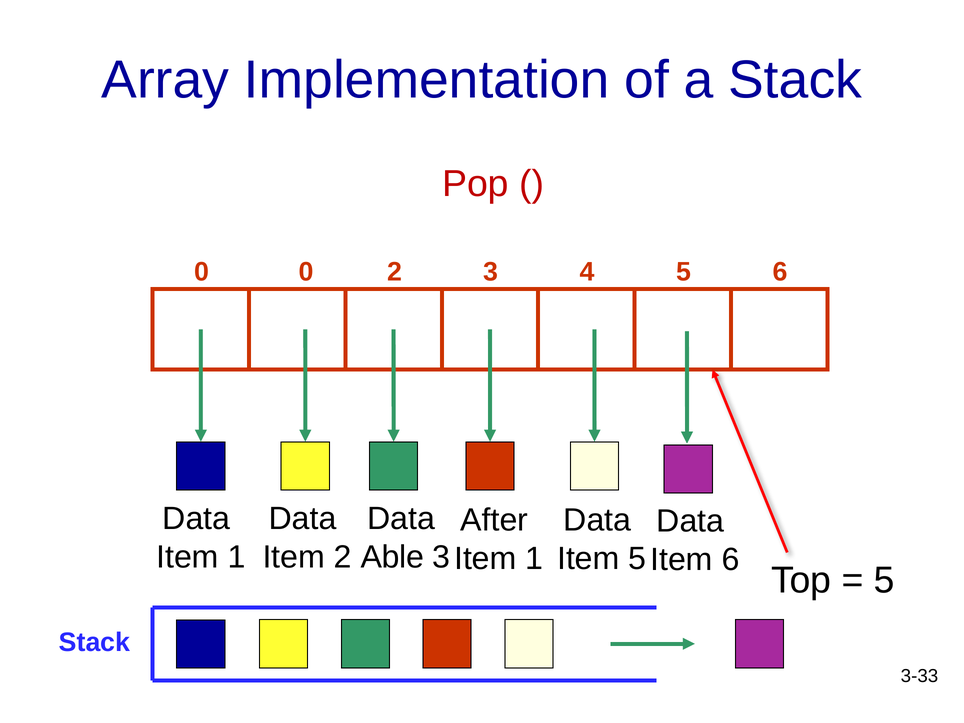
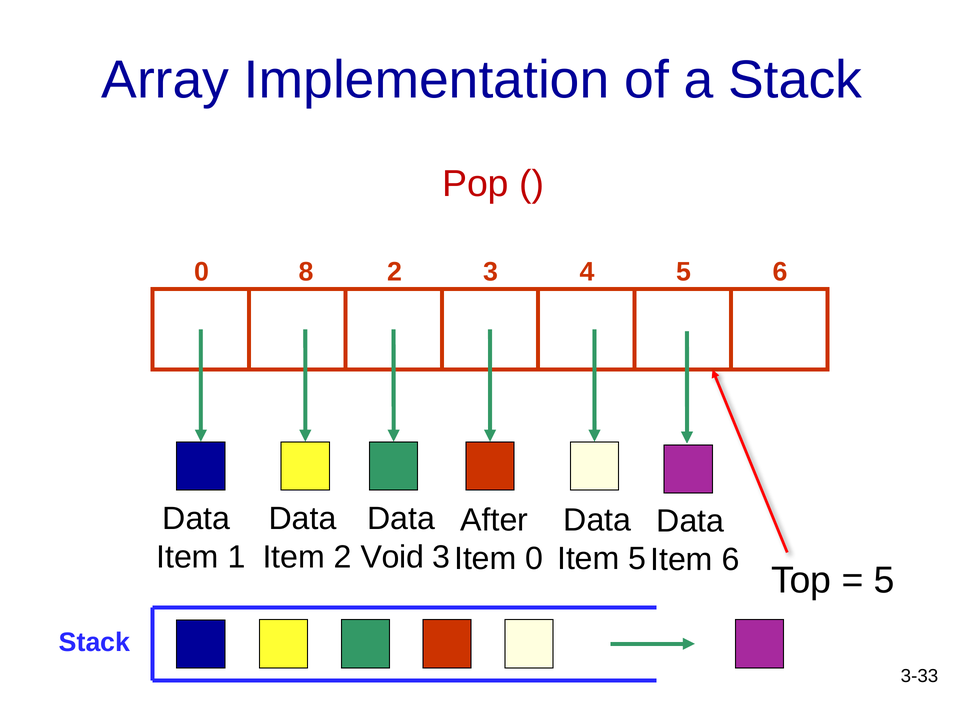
0 0: 0 -> 8 (306, 272)
Able: Able -> Void (392, 557)
1: 1 -> 0 (534, 559)
